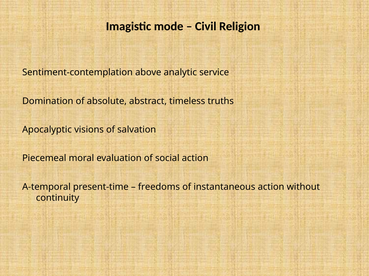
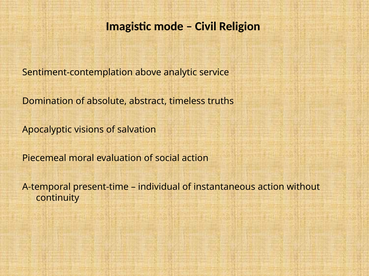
freedoms: freedoms -> individual (159, 187)
